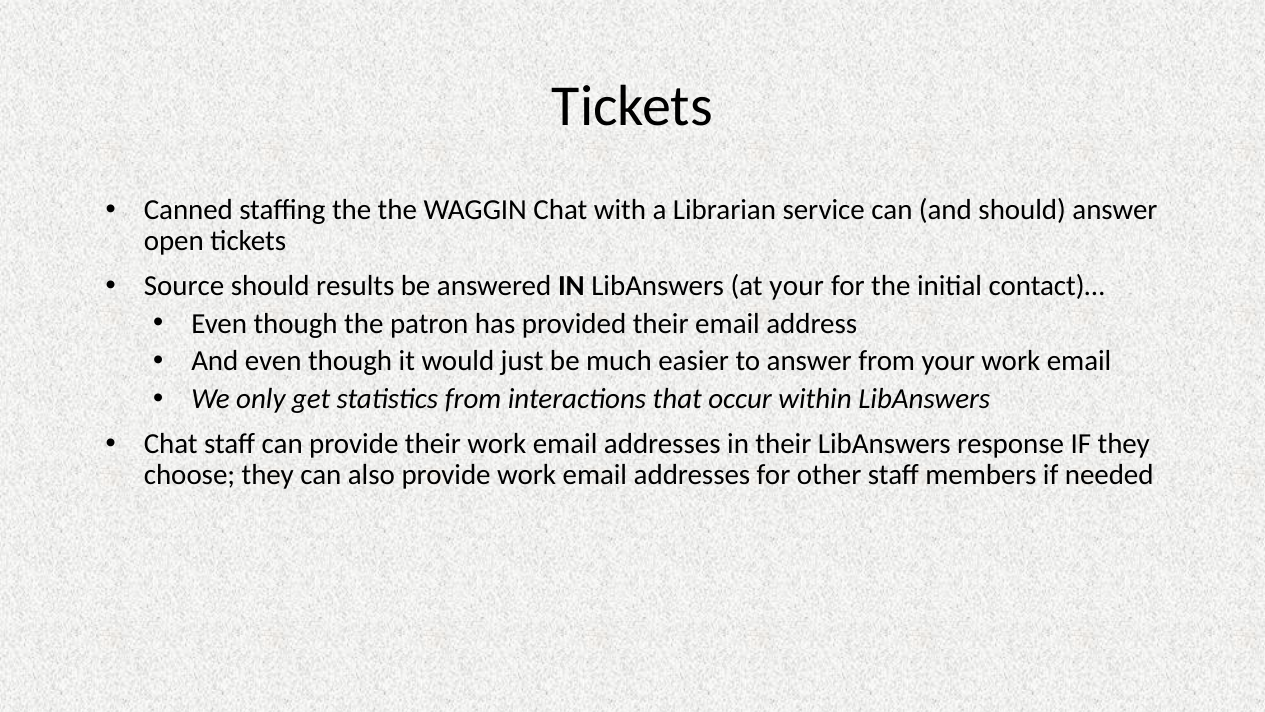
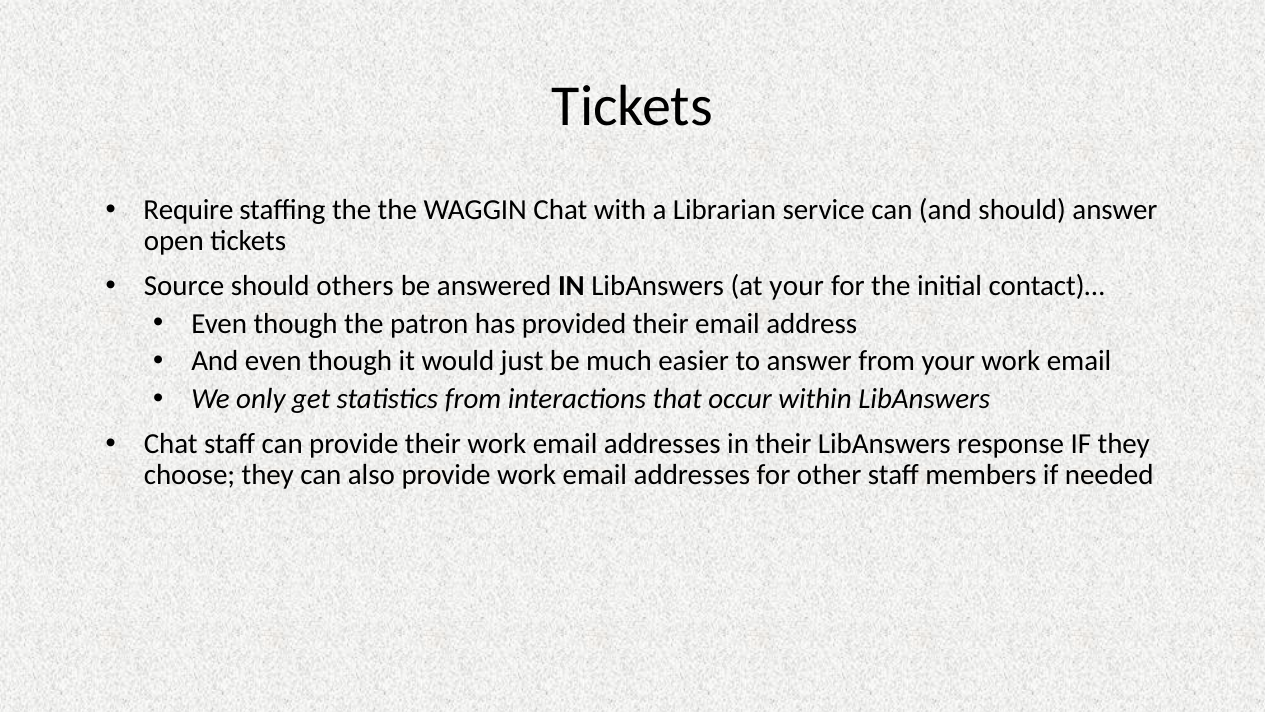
Canned: Canned -> Require (188, 210)
results: results -> others (355, 285)
